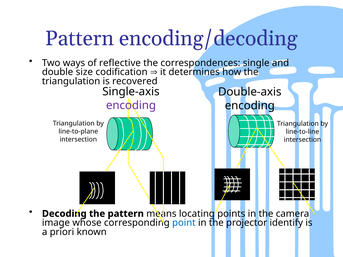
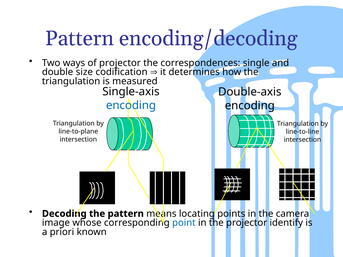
of reflective: reflective -> projector (120, 63)
recovered: recovered -> measured (135, 81)
encoding colour: purple -> blue (131, 106)
